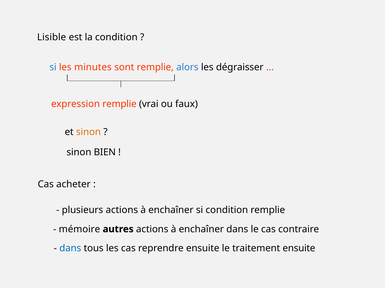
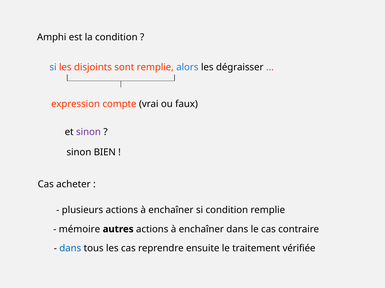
Lisible: Lisible -> Amphi (52, 37)
minutes: minutes -> disjoints (93, 67)
expression remplie: remplie -> compte (119, 104)
sinon colour: orange -> purple (88, 132)
traitement ensuite: ensuite -> vérifiée (299, 249)
